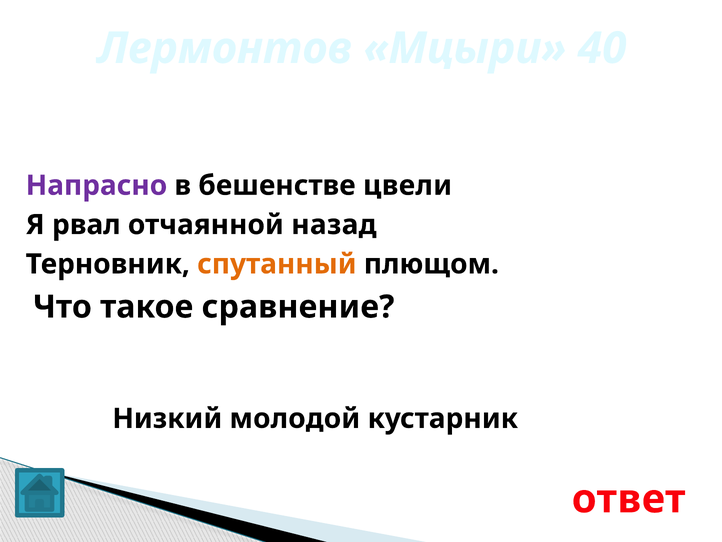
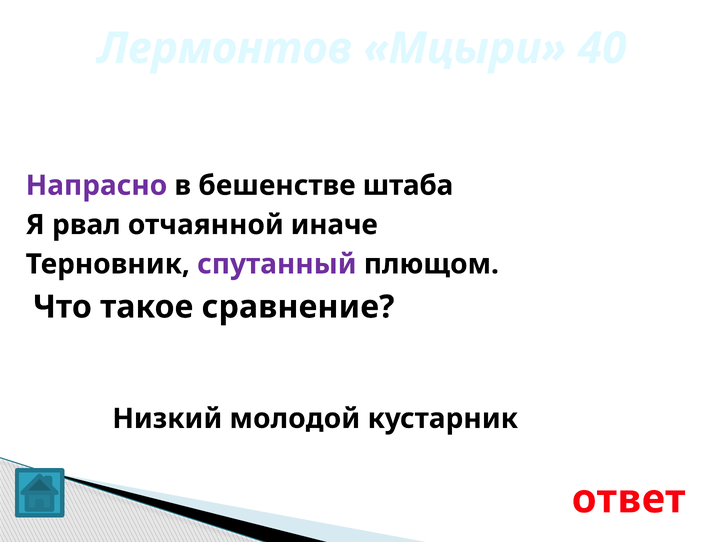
цвели: цвели -> штаба (408, 185)
назад: назад -> иначе (334, 225)
спутанный colour: orange -> purple (277, 264)
